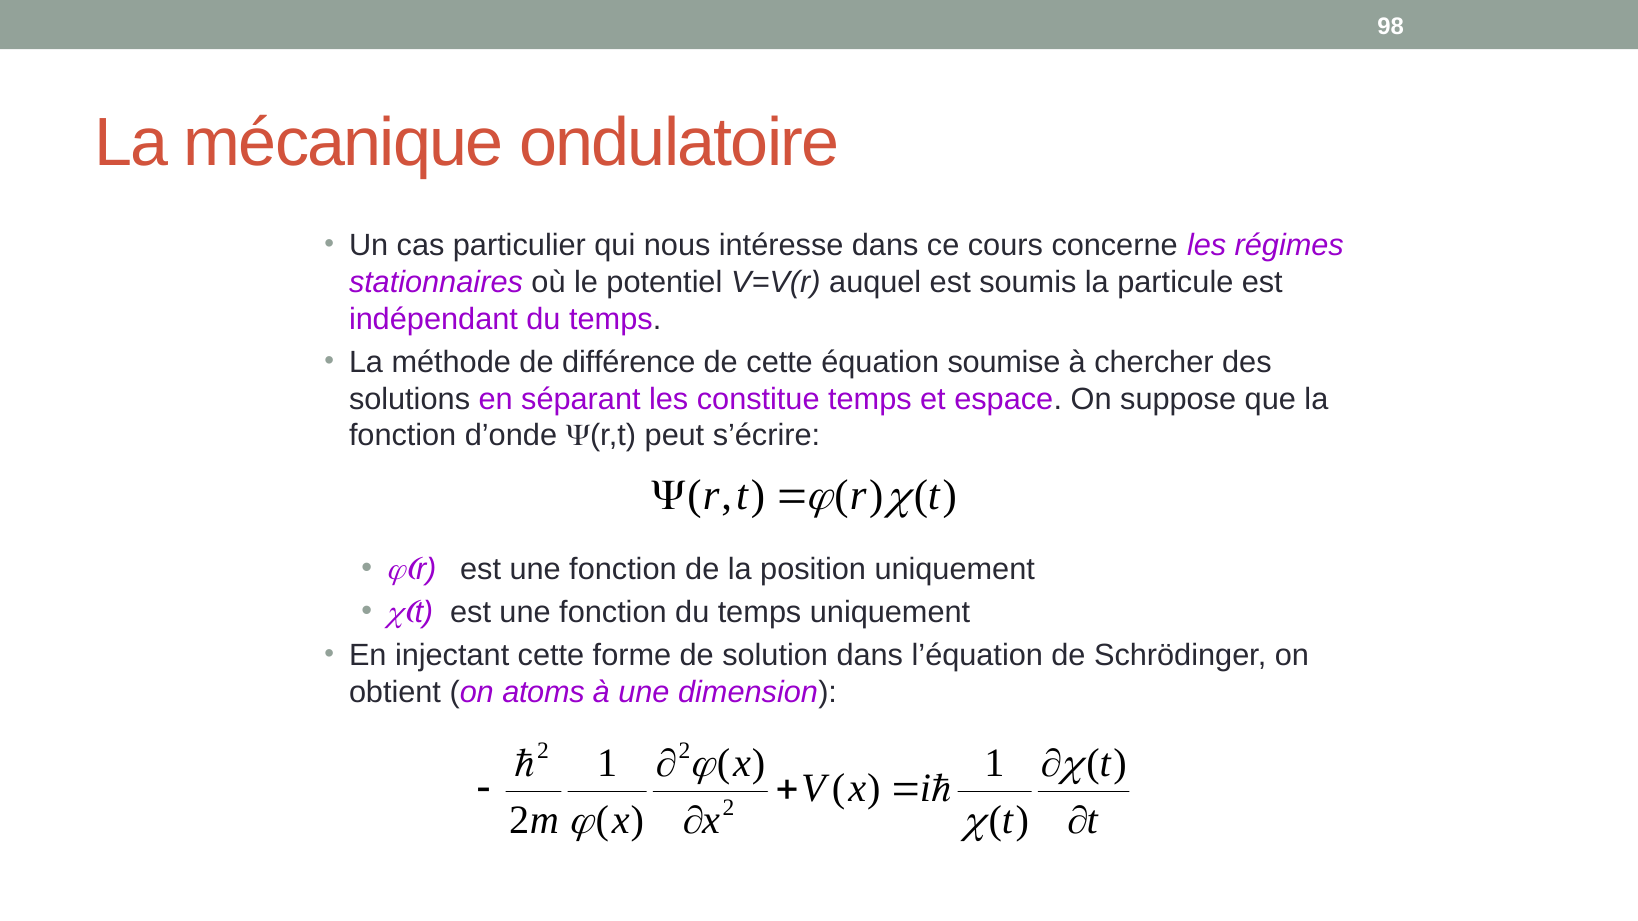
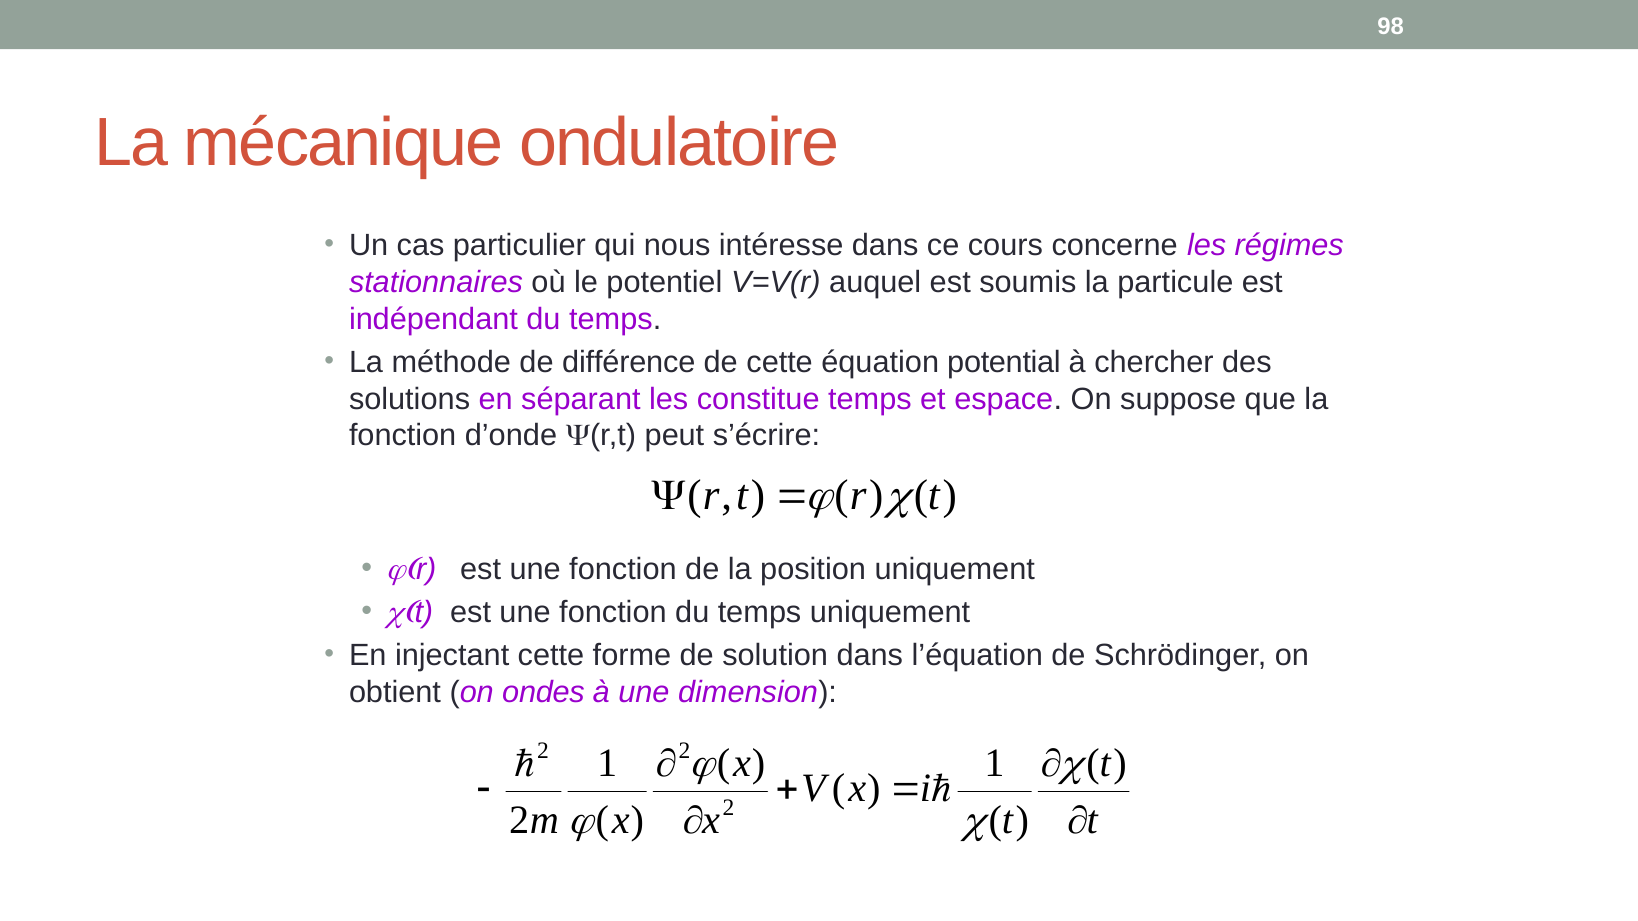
soumise: soumise -> potential (1004, 362)
atoms: atoms -> ondes (543, 693)
